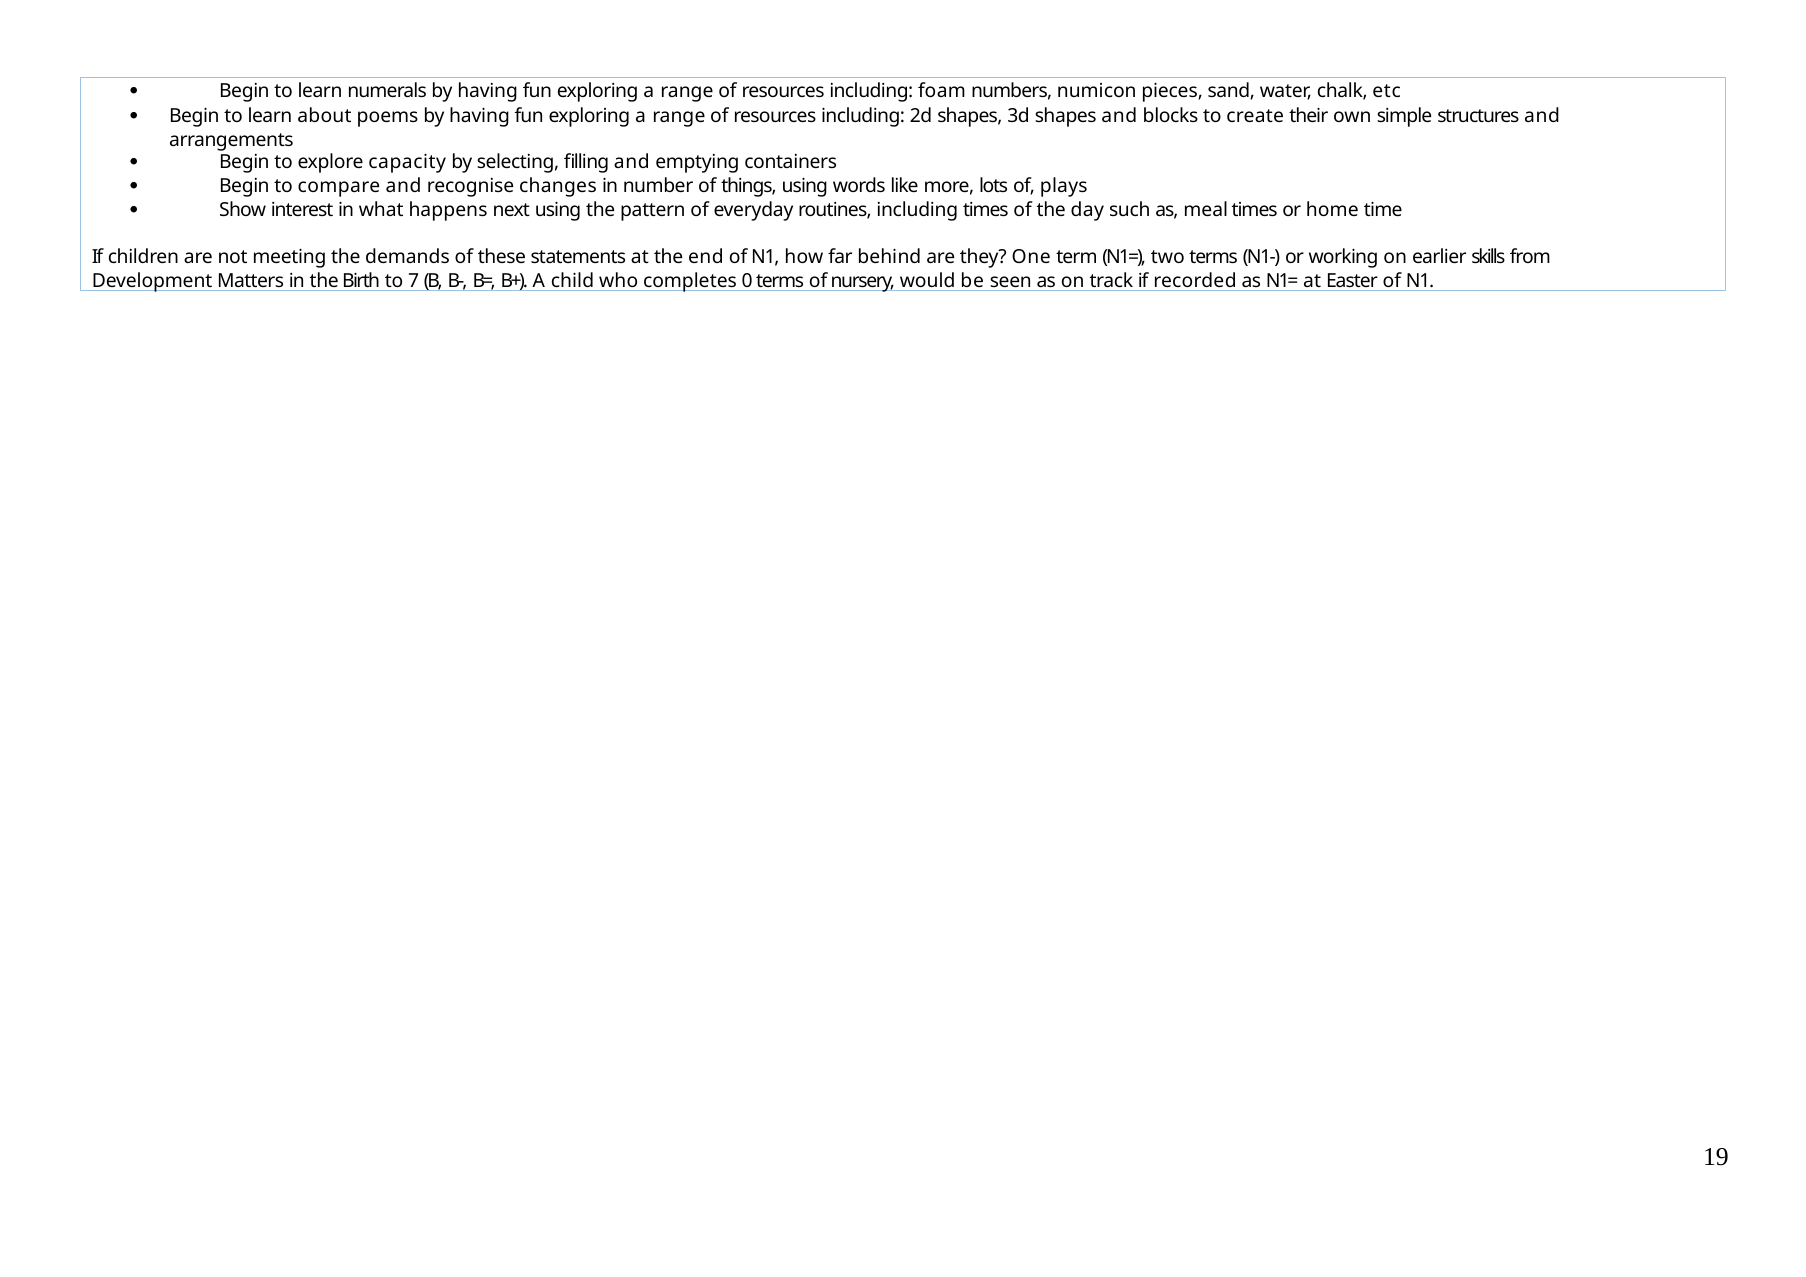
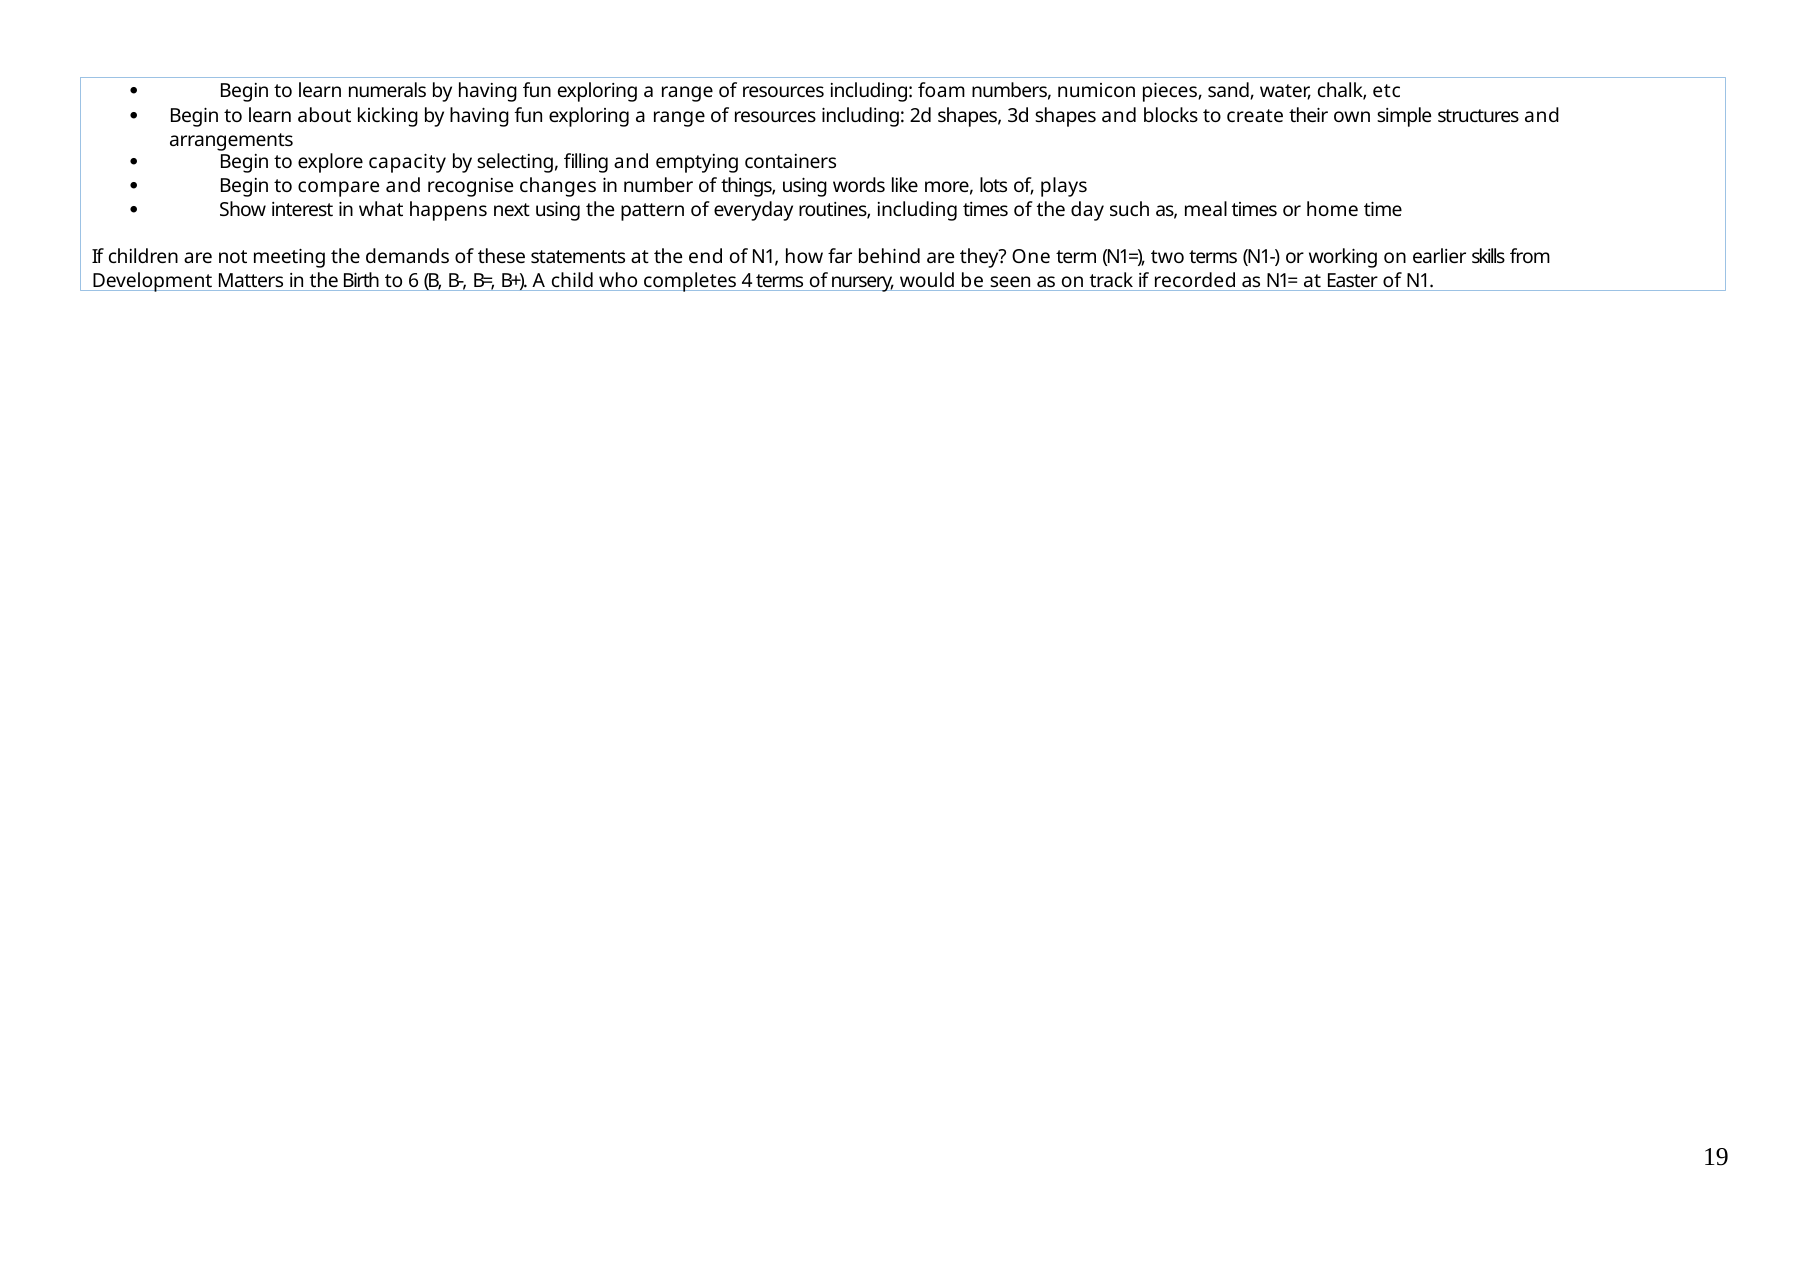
poems: poems -> kicking (388, 116)
7: 7 -> 6 (414, 281)
0: 0 -> 4 (747, 281)
